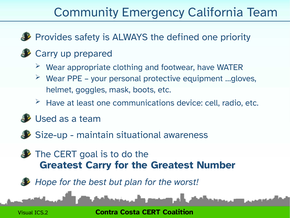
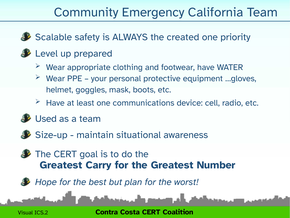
Provides: Provides -> Scalable (54, 37)
defined: defined -> created (183, 37)
Carry: Carry -> Level (46, 53)
